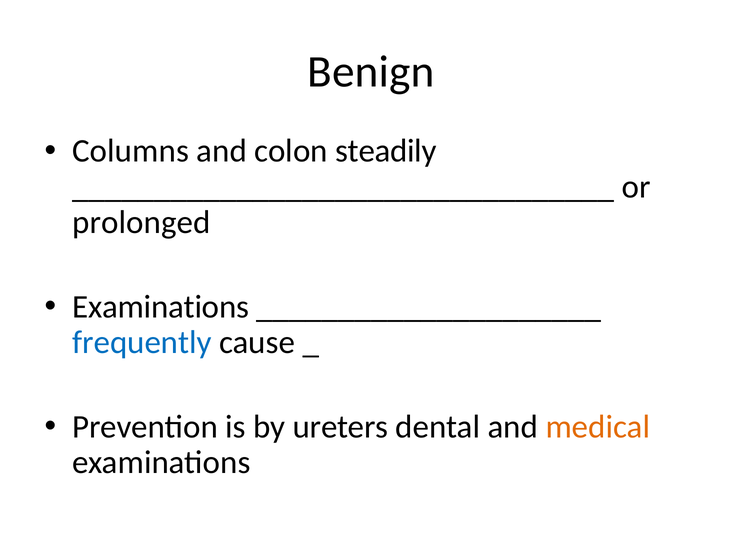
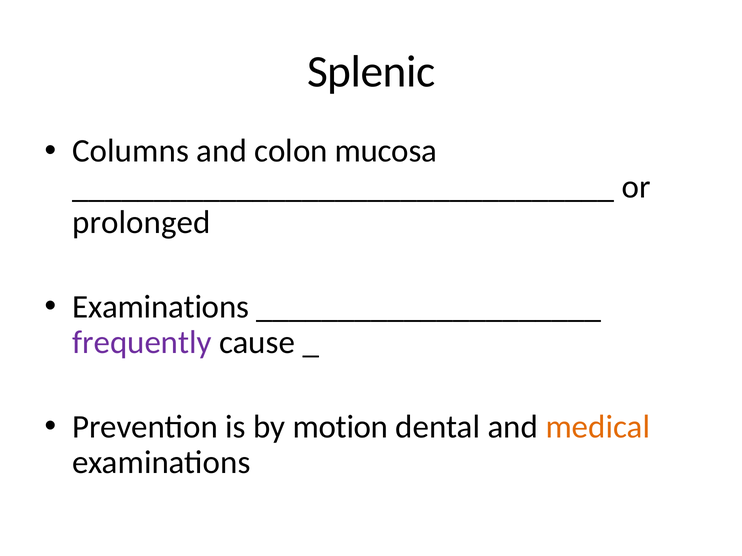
Benign: Benign -> Splenic (371, 72)
steadily: steadily -> mucosa (386, 151)
frequently colour: blue -> purple (142, 343)
ureters: ureters -> motion (341, 427)
